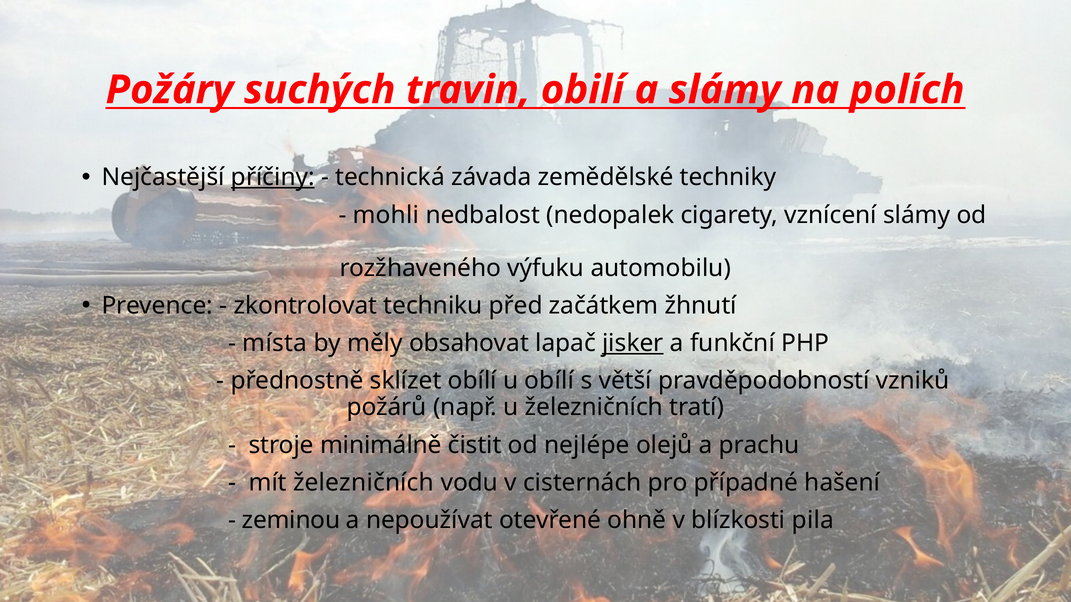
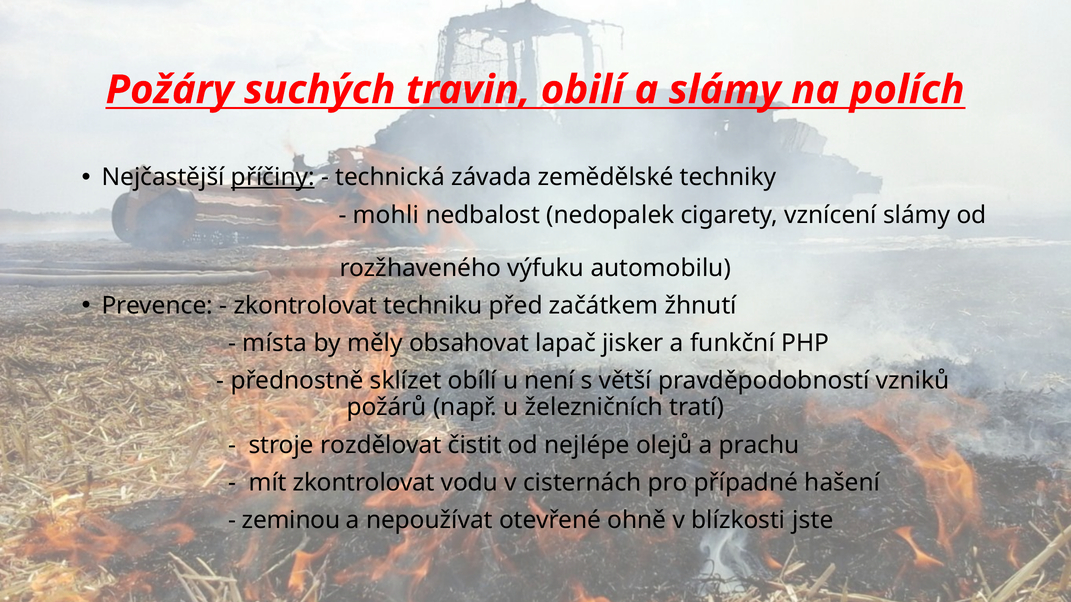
jisker underline: present -> none (633, 343)
u obílí: obílí -> není (549, 381)
minimálně: minimálně -> rozdělovat (381, 445)
mít železničních: železničních -> zkontrolovat (364, 483)
pila: pila -> jste (813, 521)
